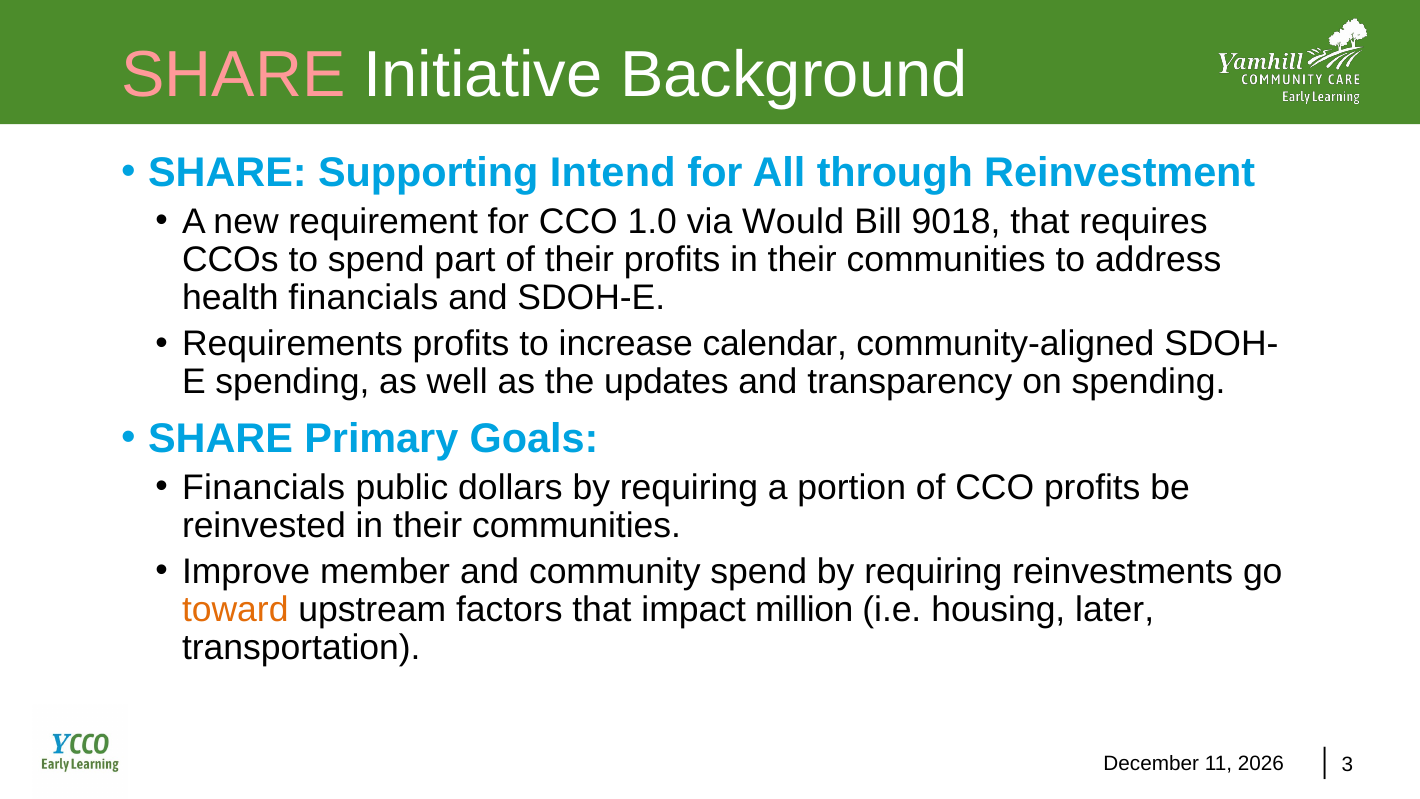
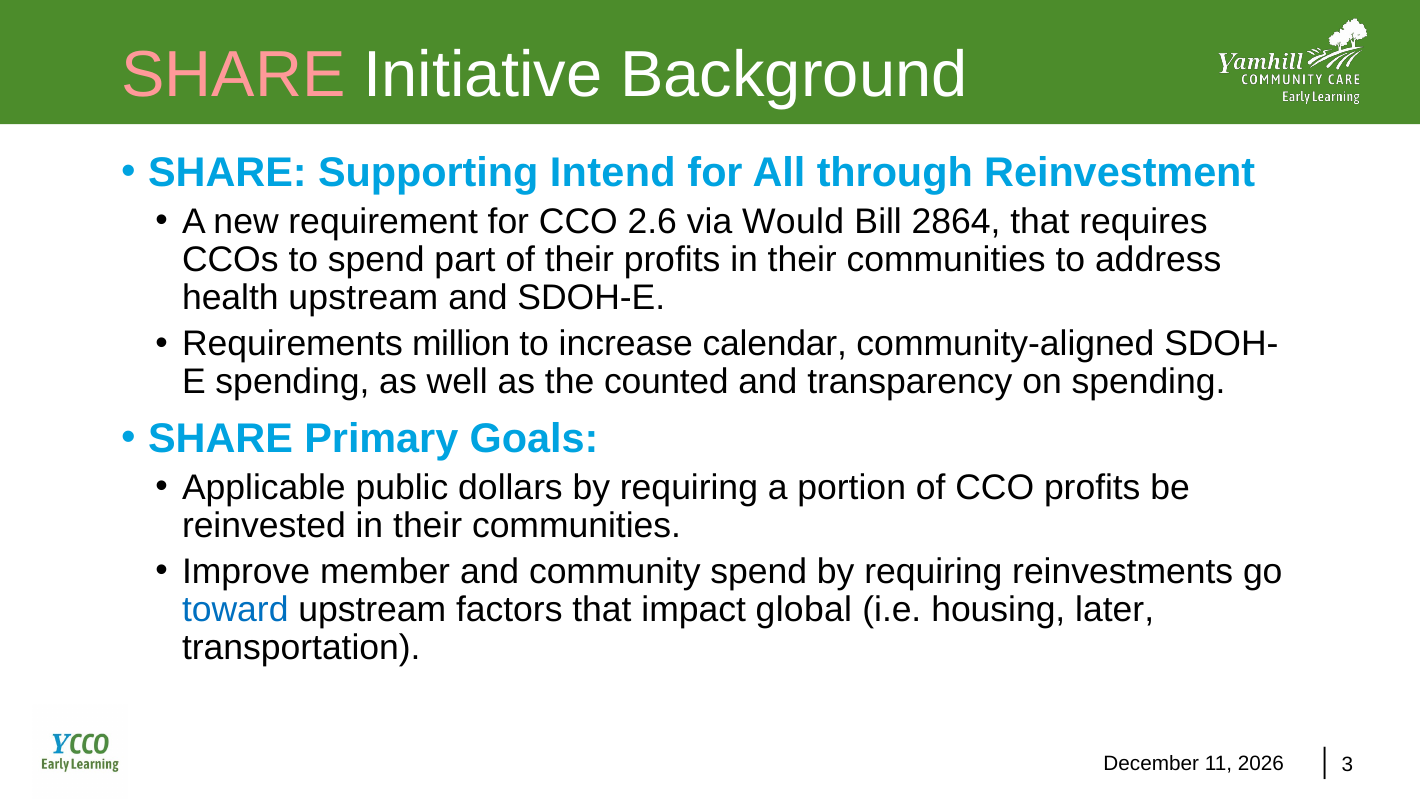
1.0: 1.0 -> 2.6 (652, 221)
9018: 9018 -> 2864 (956, 221)
health financials: financials -> upstream (363, 298)
Requirements profits: profits -> million (461, 344)
updates: updates -> counted (666, 382)
Financials: Financials -> Applicable (264, 487)
toward colour: orange -> blue (235, 610)
million: million -> global (804, 610)
